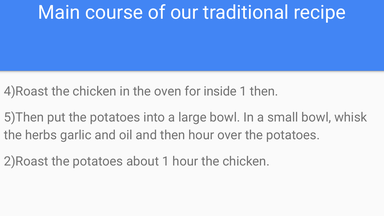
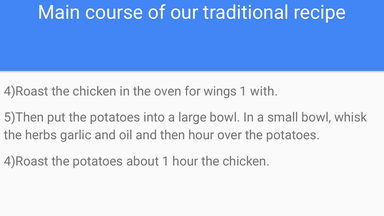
inside: inside -> wings (220, 91)
1 then: then -> with (264, 91)
2)Roast: 2)Roast -> 4)Roast (26, 161)
